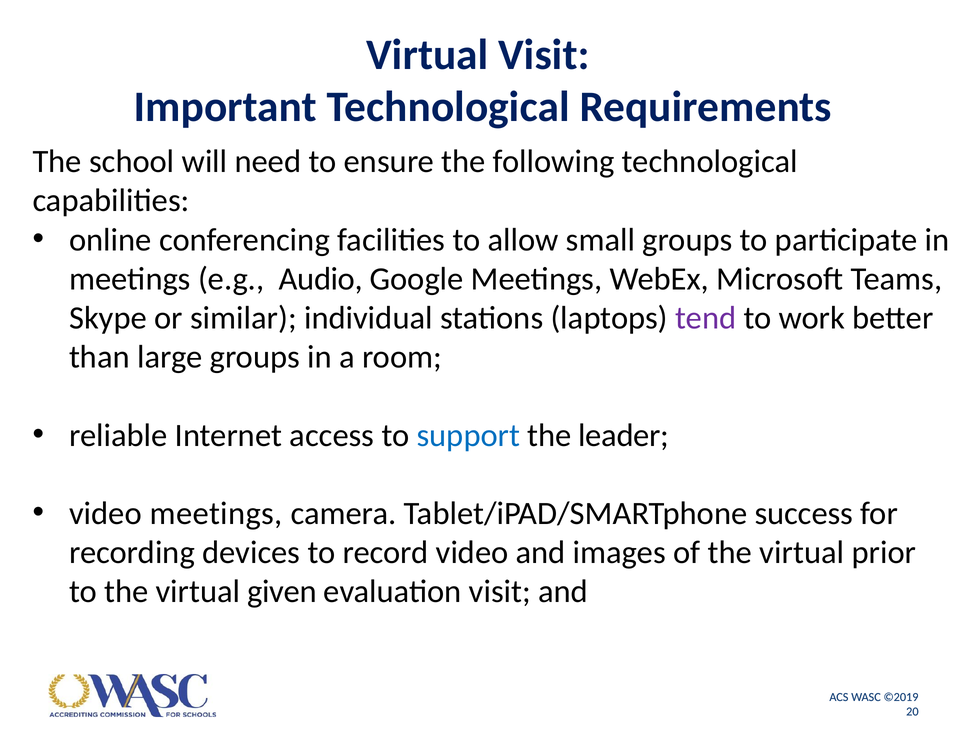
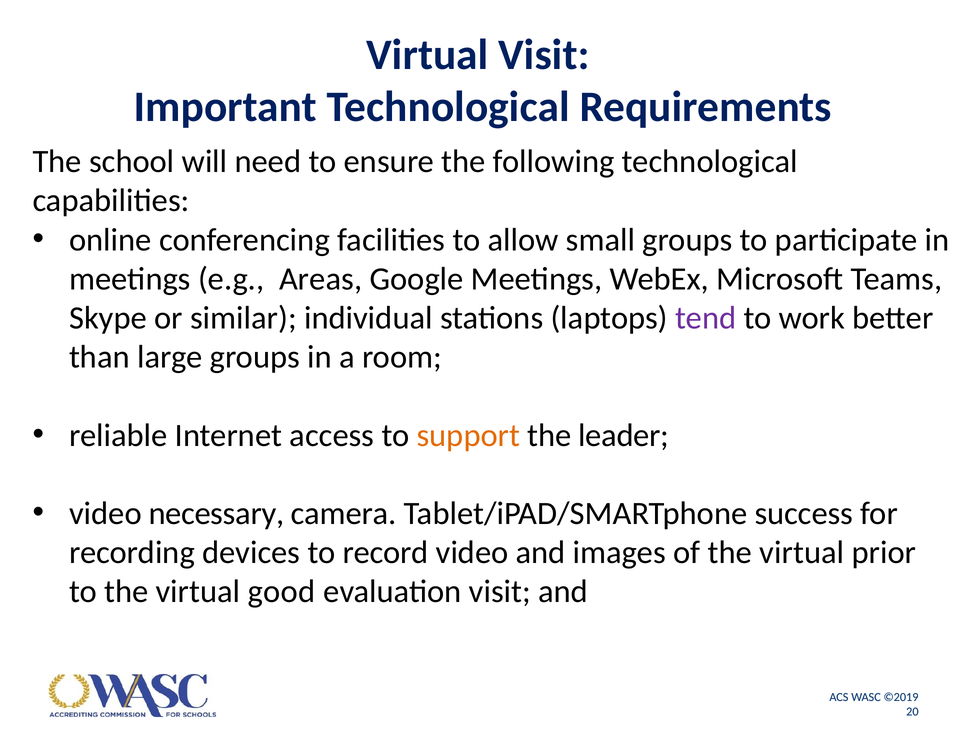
Audio: Audio -> Areas (321, 279)
support colour: blue -> orange (468, 435)
video meetings: meetings -> necessary (216, 513)
given: given -> good (282, 591)
